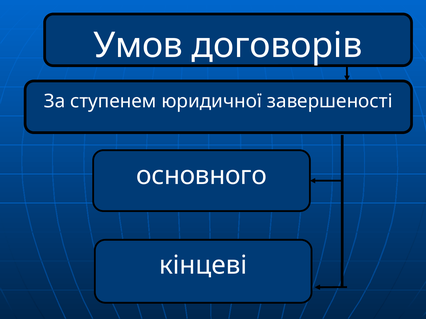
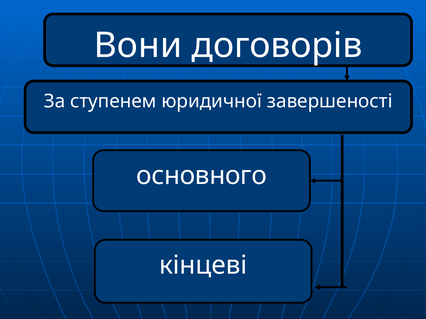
Умов: Умов -> Вони (138, 45)
